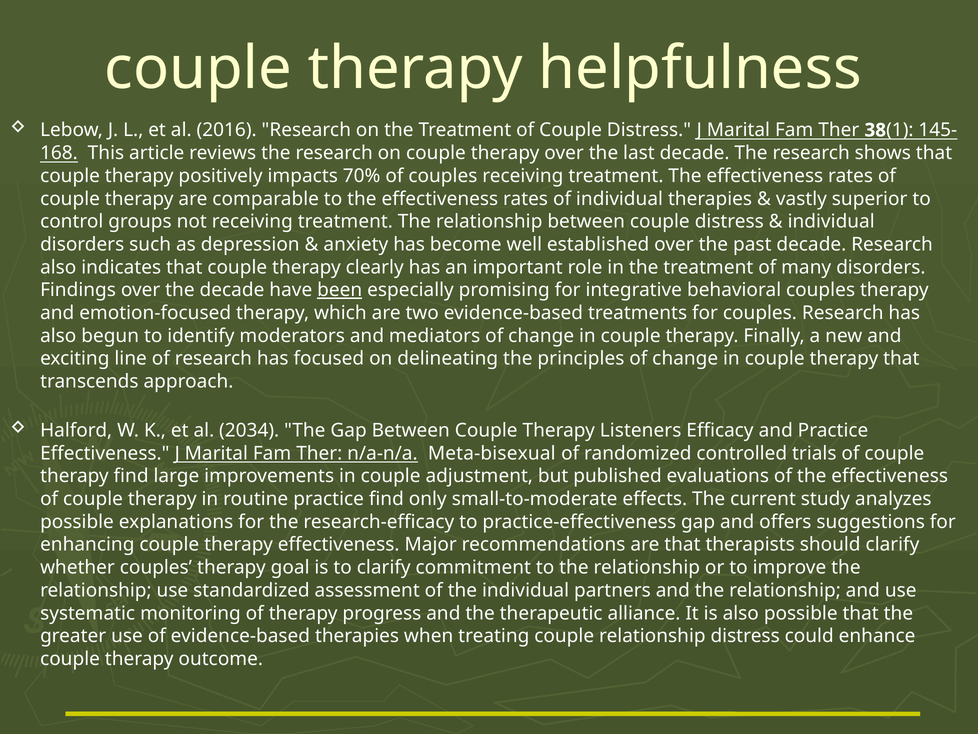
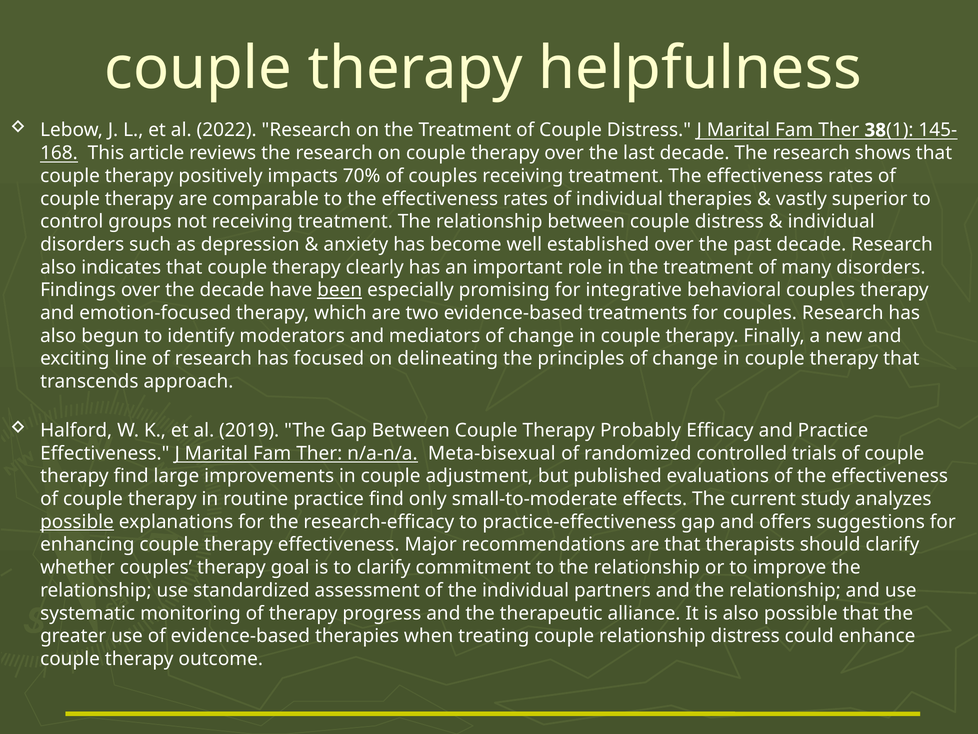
2016: 2016 -> 2022 (227, 130)
2034: 2034 -> 2019 (249, 430)
Listeners: Listeners -> Probably (641, 430)
possible underline: none -> present (77, 521)
